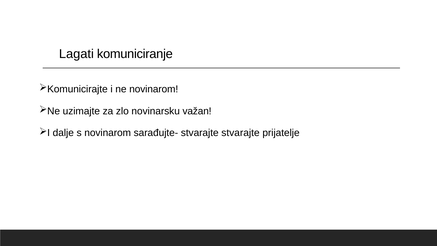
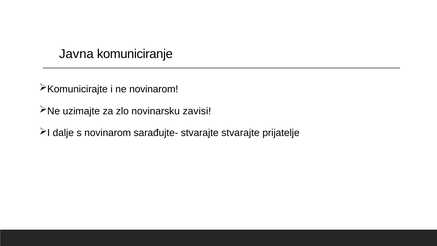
Lagati: Lagati -> Javna (76, 54)
važan: važan -> zavisi (197, 111)
